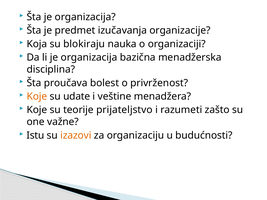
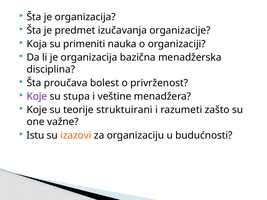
blokiraju: blokiraju -> primeniti (84, 44)
Koje colour: orange -> purple (37, 97)
udate: udate -> stupa (77, 97)
prijateljstvo: prijateljstvo -> struktuirani (124, 110)
